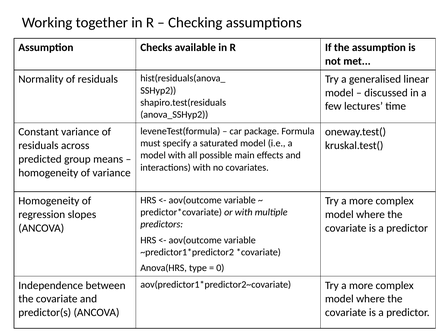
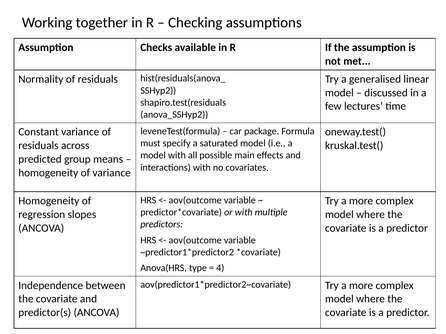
0: 0 -> 4 (220, 268)
